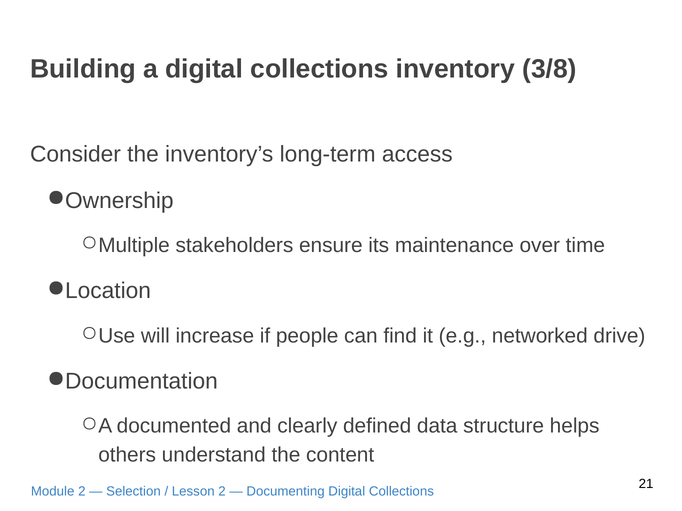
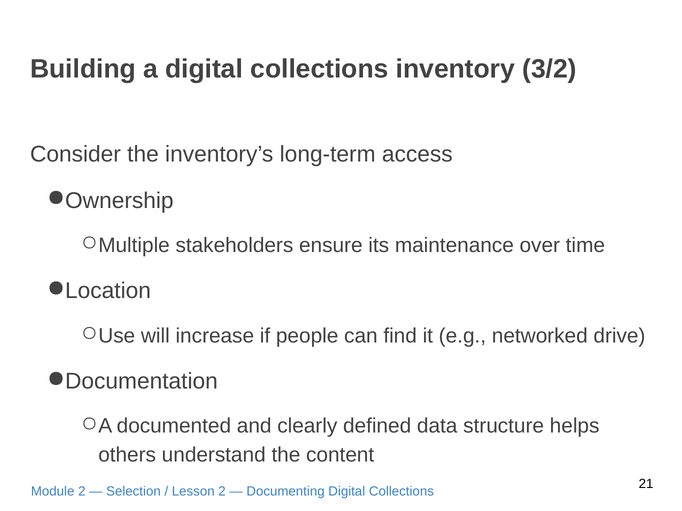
3/8: 3/8 -> 3/2 (549, 69)
